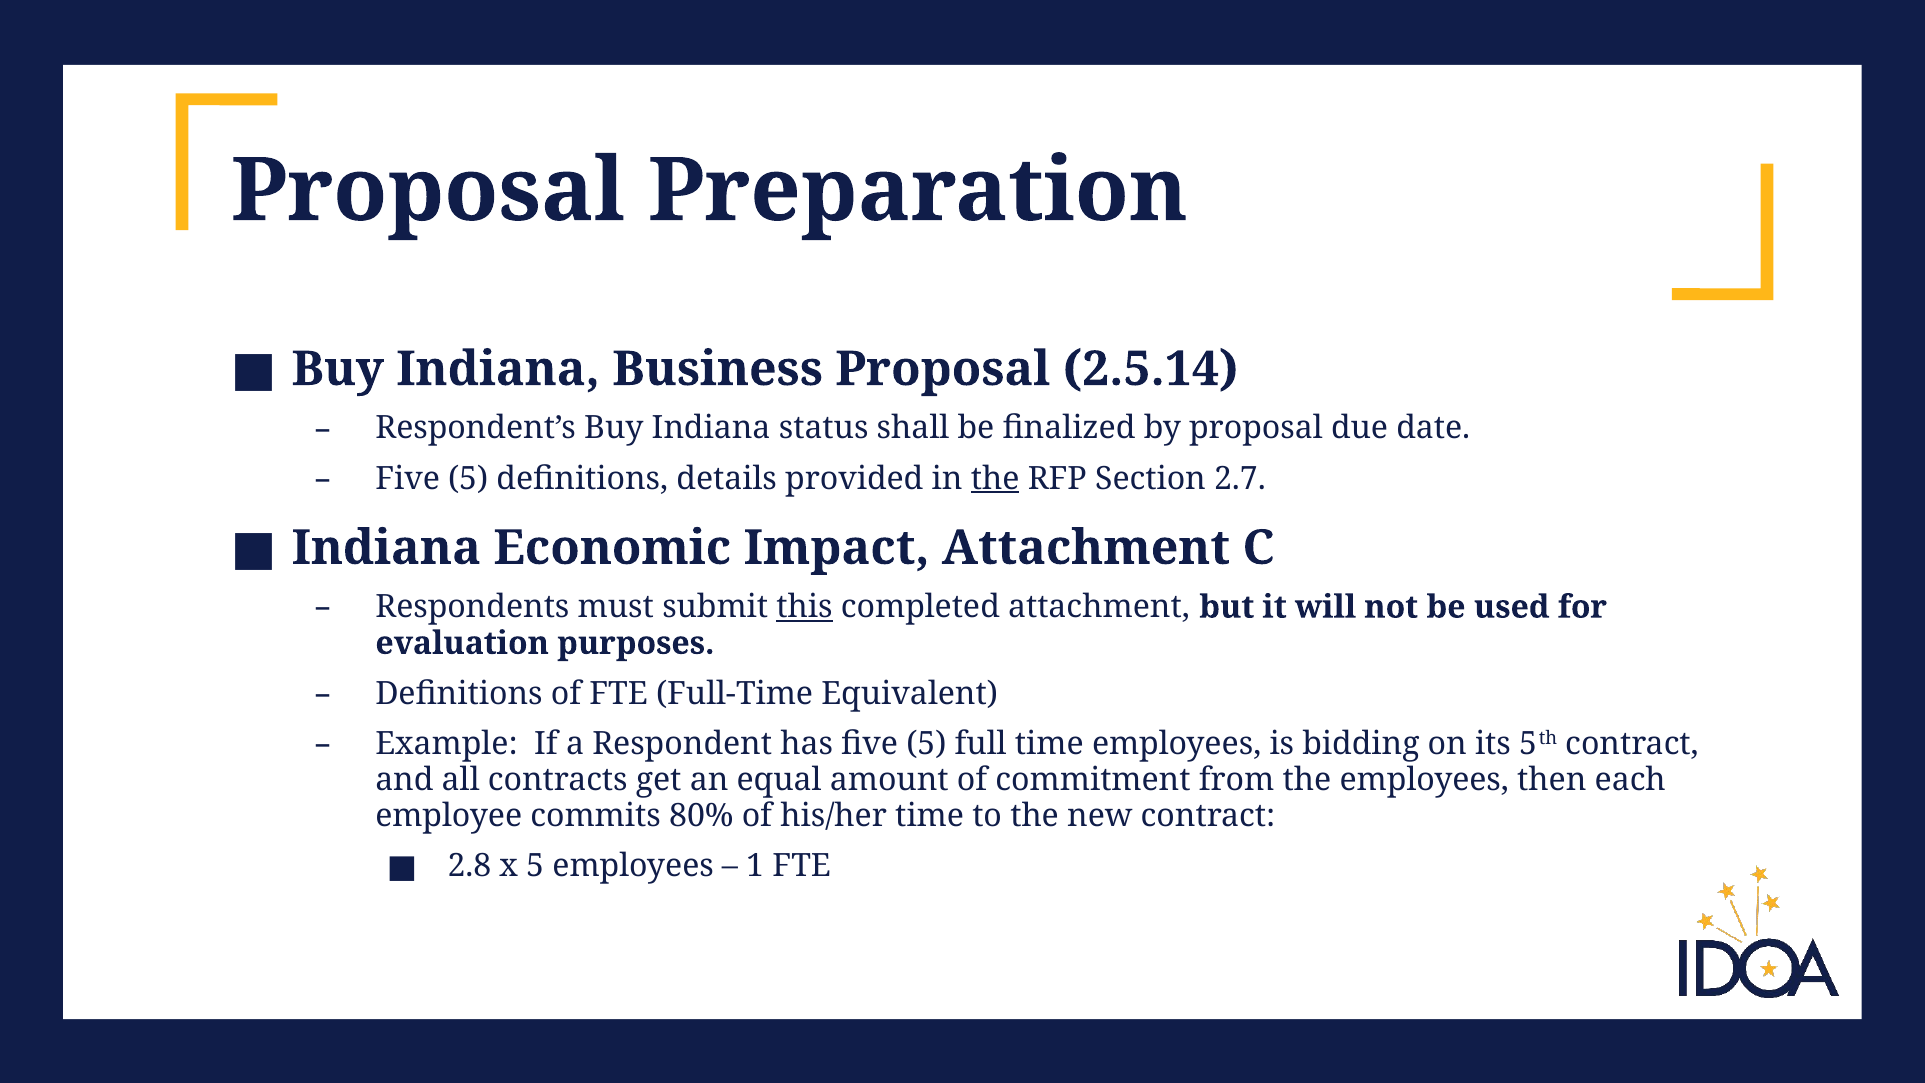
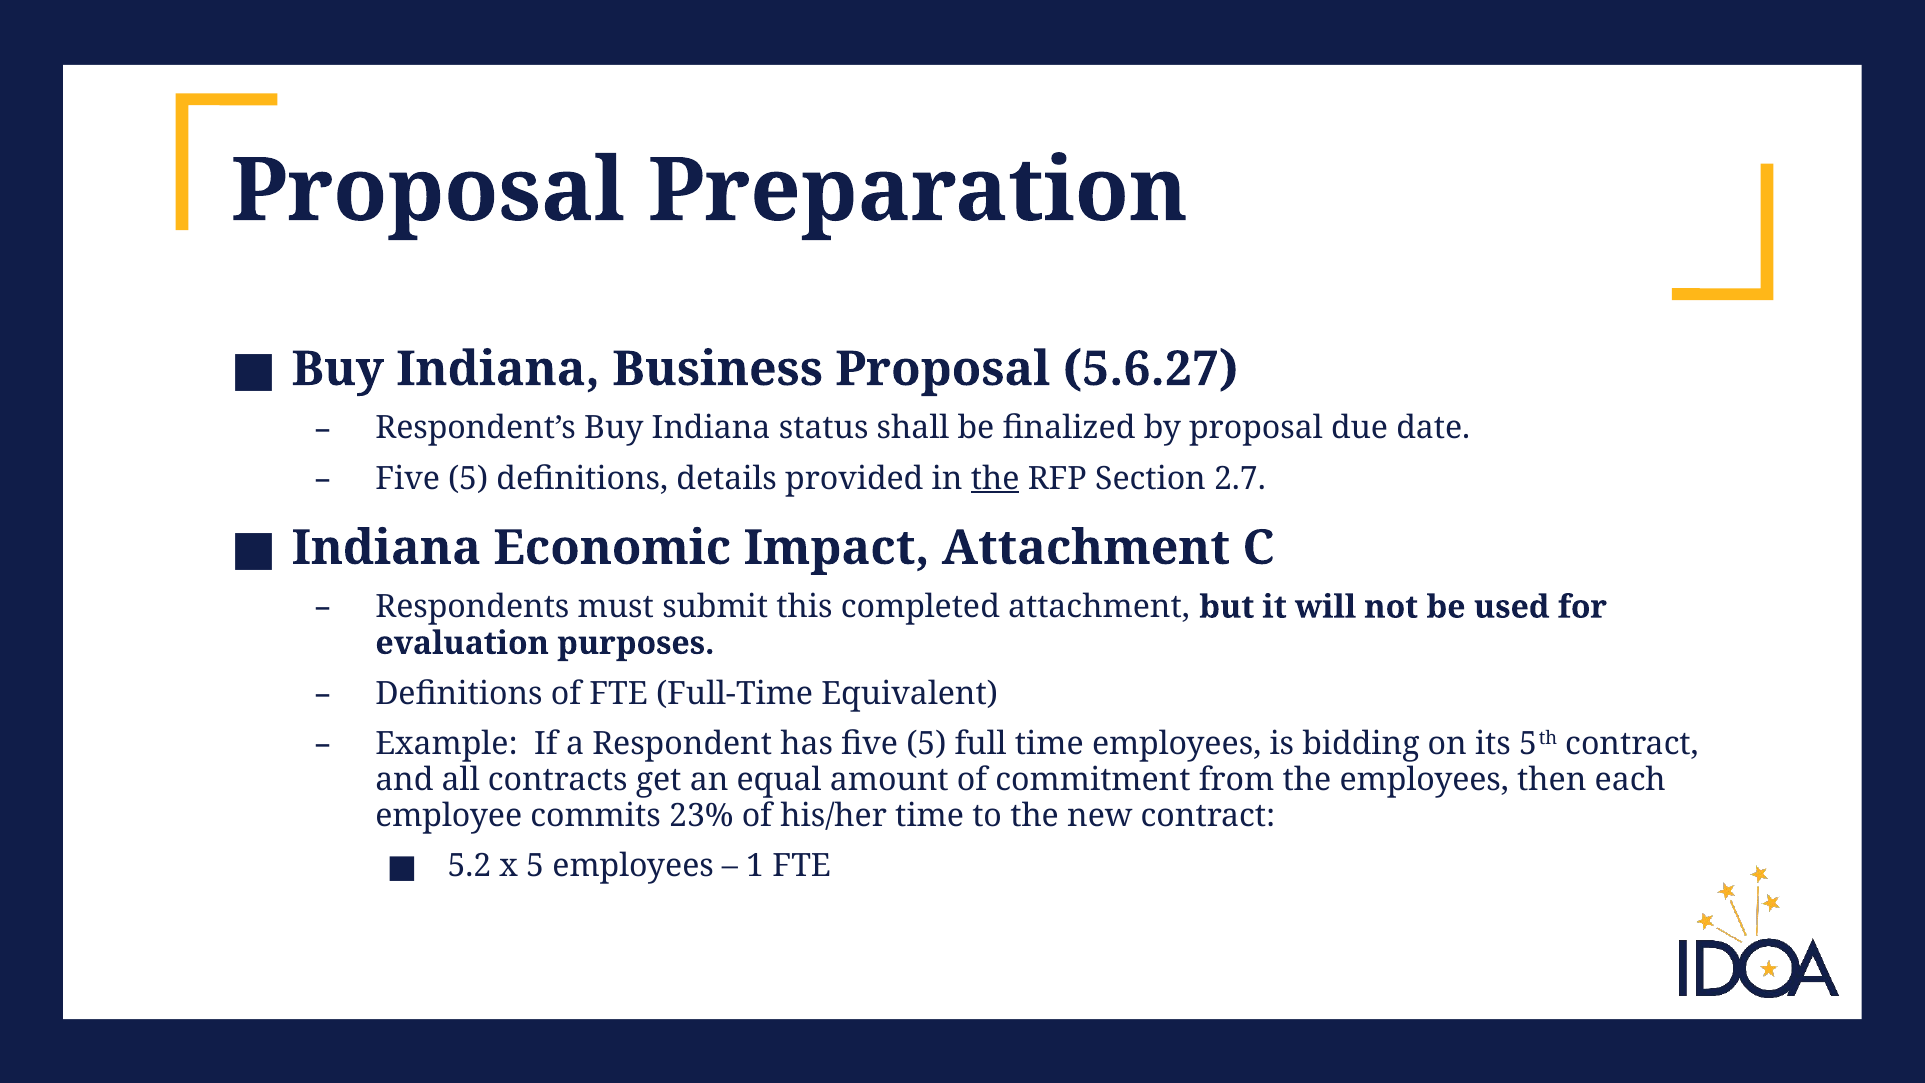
2.5.14: 2.5.14 -> 5.6.27 (1151, 369)
this underline: present -> none (804, 607)
80%: 80% -> 23% (701, 816)
2.8: 2.8 -> 5.2 (469, 866)
